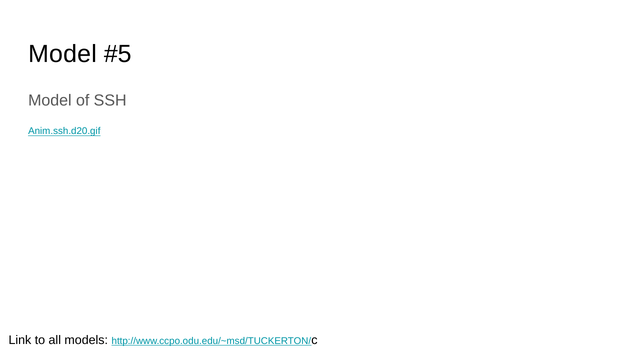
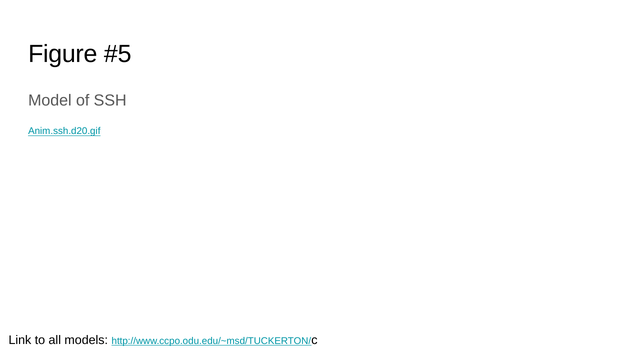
Model: Model -> Figure (63, 54)
